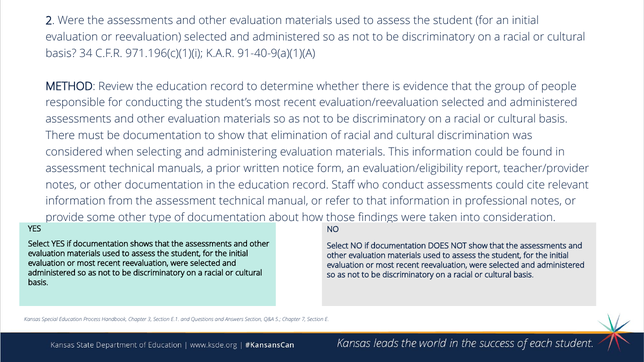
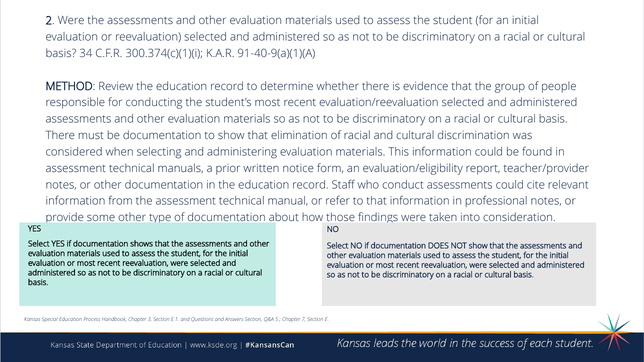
971.196(c)(1)(i: 971.196(c)(1)(i -> 300.374(c)(1)(i (164, 53)
